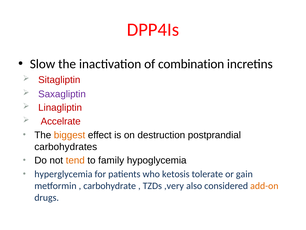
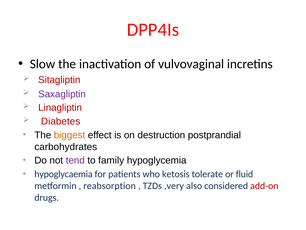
combination: combination -> vulvovaginal (191, 64)
Accelrate: Accelrate -> Diabetes (61, 121)
tend colour: orange -> purple (75, 160)
hyperglycemia: hyperglycemia -> hypoglycaemia (63, 174)
gain: gain -> fluid (244, 174)
carbohydrate: carbohydrate -> reabsorption (110, 185)
add-on colour: orange -> red (264, 185)
